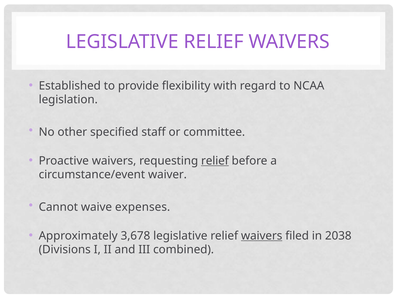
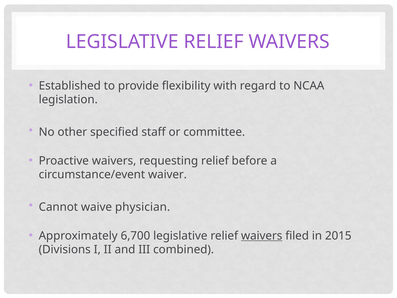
relief underline: present -> none (215, 161)
expenses: expenses -> physician (143, 207)
3,678: 3,678 -> 6,700 (135, 236)
2038: 2038 -> 2015 (338, 236)
